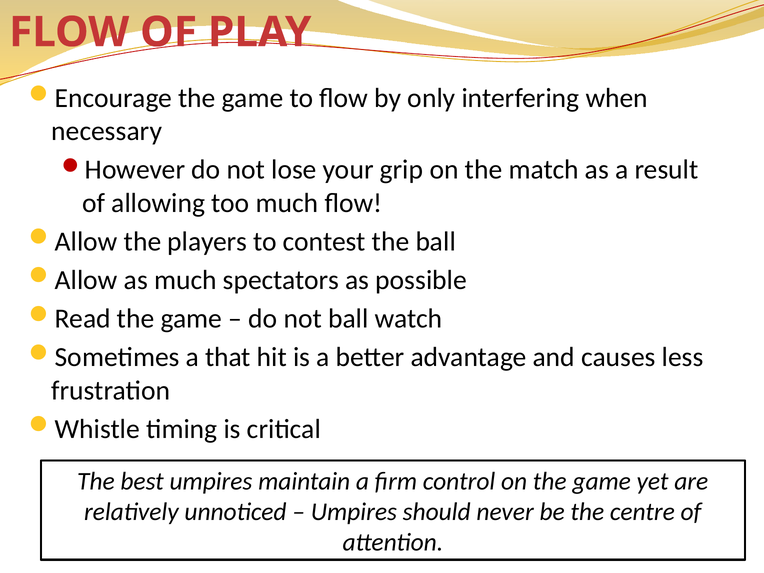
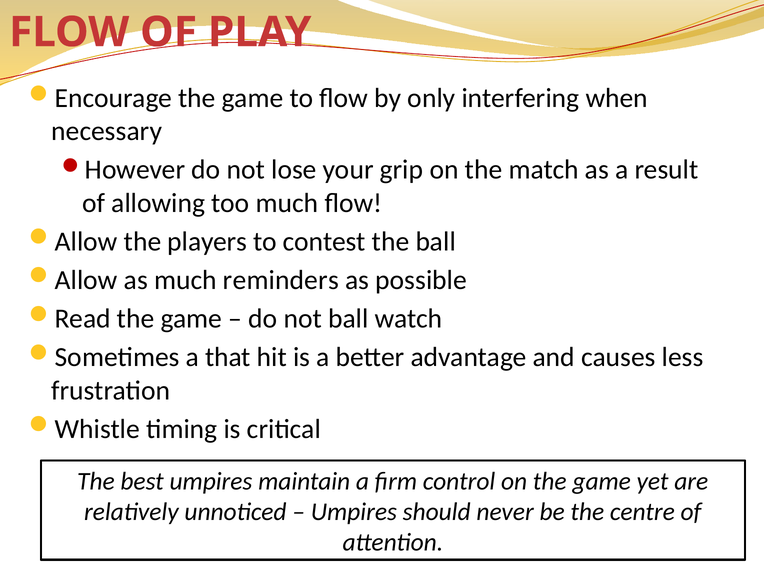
spectators: spectators -> reminders (281, 280)
